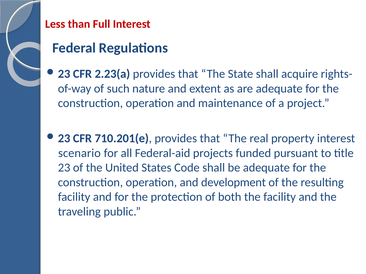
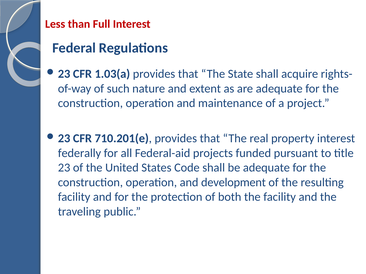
2.23(a: 2.23(a -> 1.03(a (112, 74)
scenario: scenario -> federally (79, 153)
